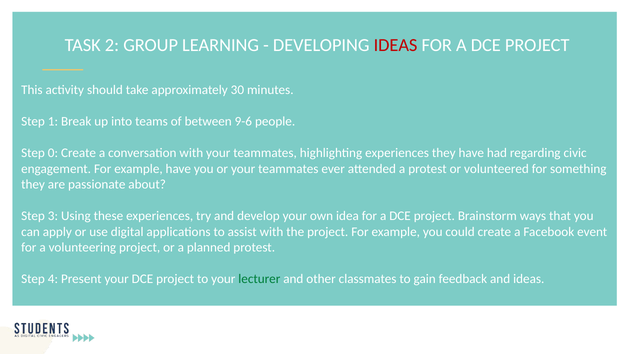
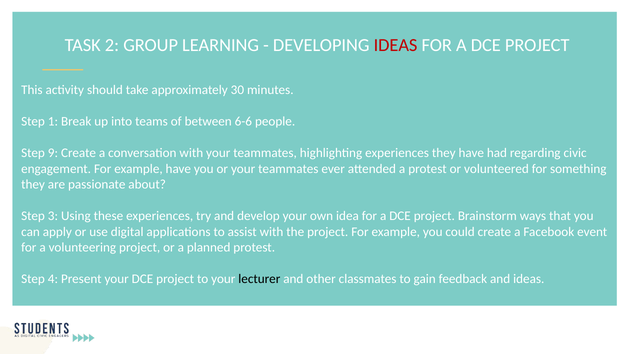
9-6: 9-6 -> 6-6 (243, 122)
0: 0 -> 9 (53, 153)
lecturer colour: green -> black (259, 279)
